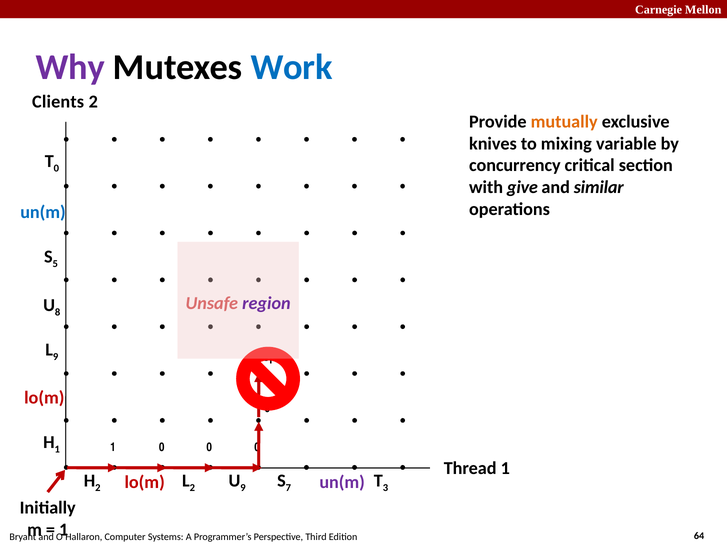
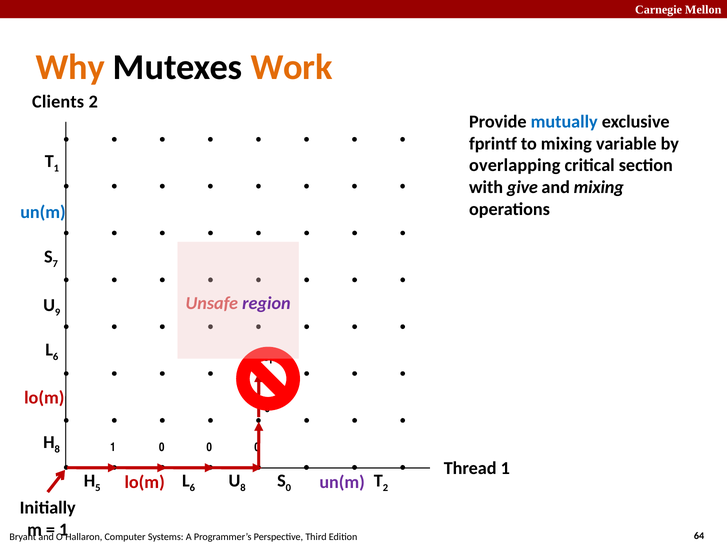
Why colour: purple -> orange (70, 67)
Work colour: blue -> orange (292, 67)
mutually colour: orange -> blue (564, 122)
knives: knives -> fprintf (493, 144)
0: 0 -> 1 (56, 168)
concurrency: concurrency -> overlapping (515, 166)
and similar: similar -> mixing (599, 187)
5: 5 -> 7 (55, 264)
8: 8 -> 9 (58, 312)
9: 9 -> 6 (56, 357)
1: 1 -> 8 (57, 450)
2: 2 -> 5 (98, 488)
2: 2 -> 6 (192, 488)
9: 9 -> 8 (243, 488)
7: 7 -> 0 (288, 488)
3: 3 -> 2 (385, 488)
